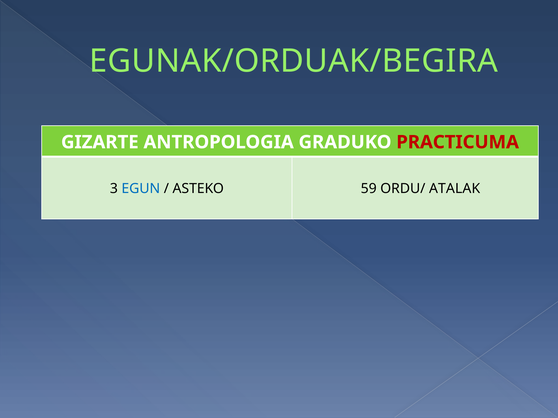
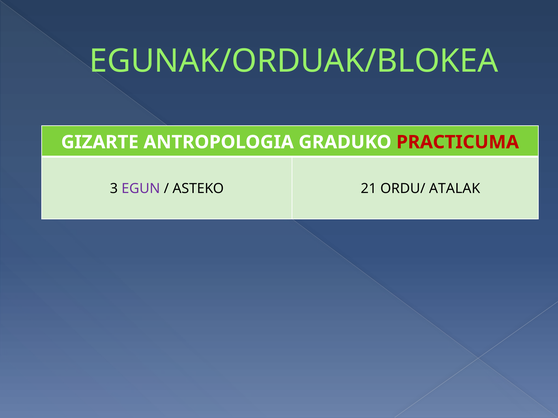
EGUNAK/ORDUAK/BEGIRA: EGUNAK/ORDUAK/BEGIRA -> EGUNAK/ORDUAK/BLOKEA (294, 61)
EGUN colour: blue -> purple (141, 189)
59: 59 -> 21 (369, 189)
